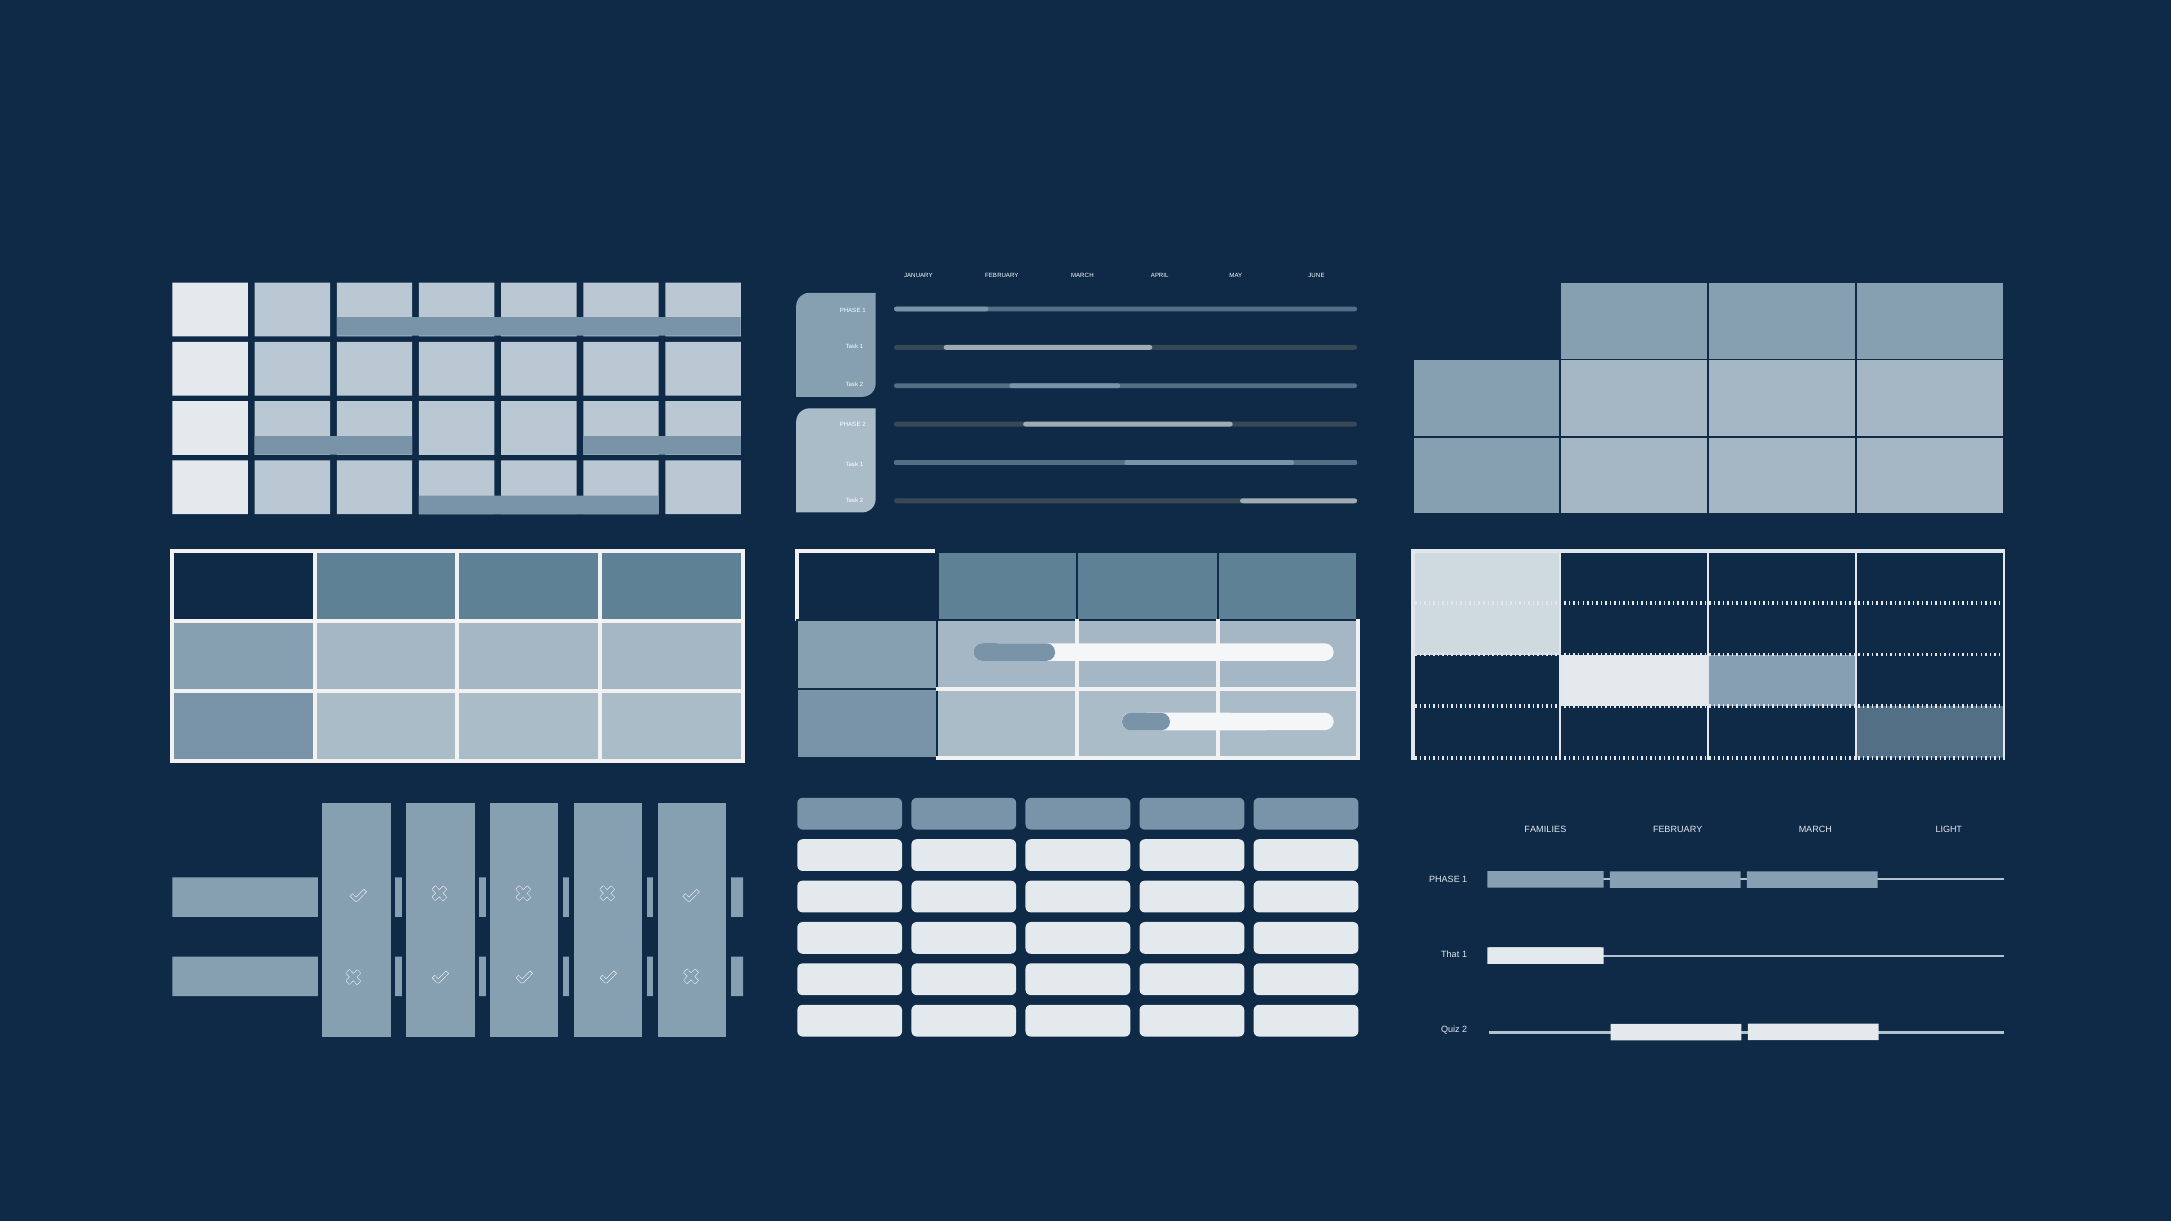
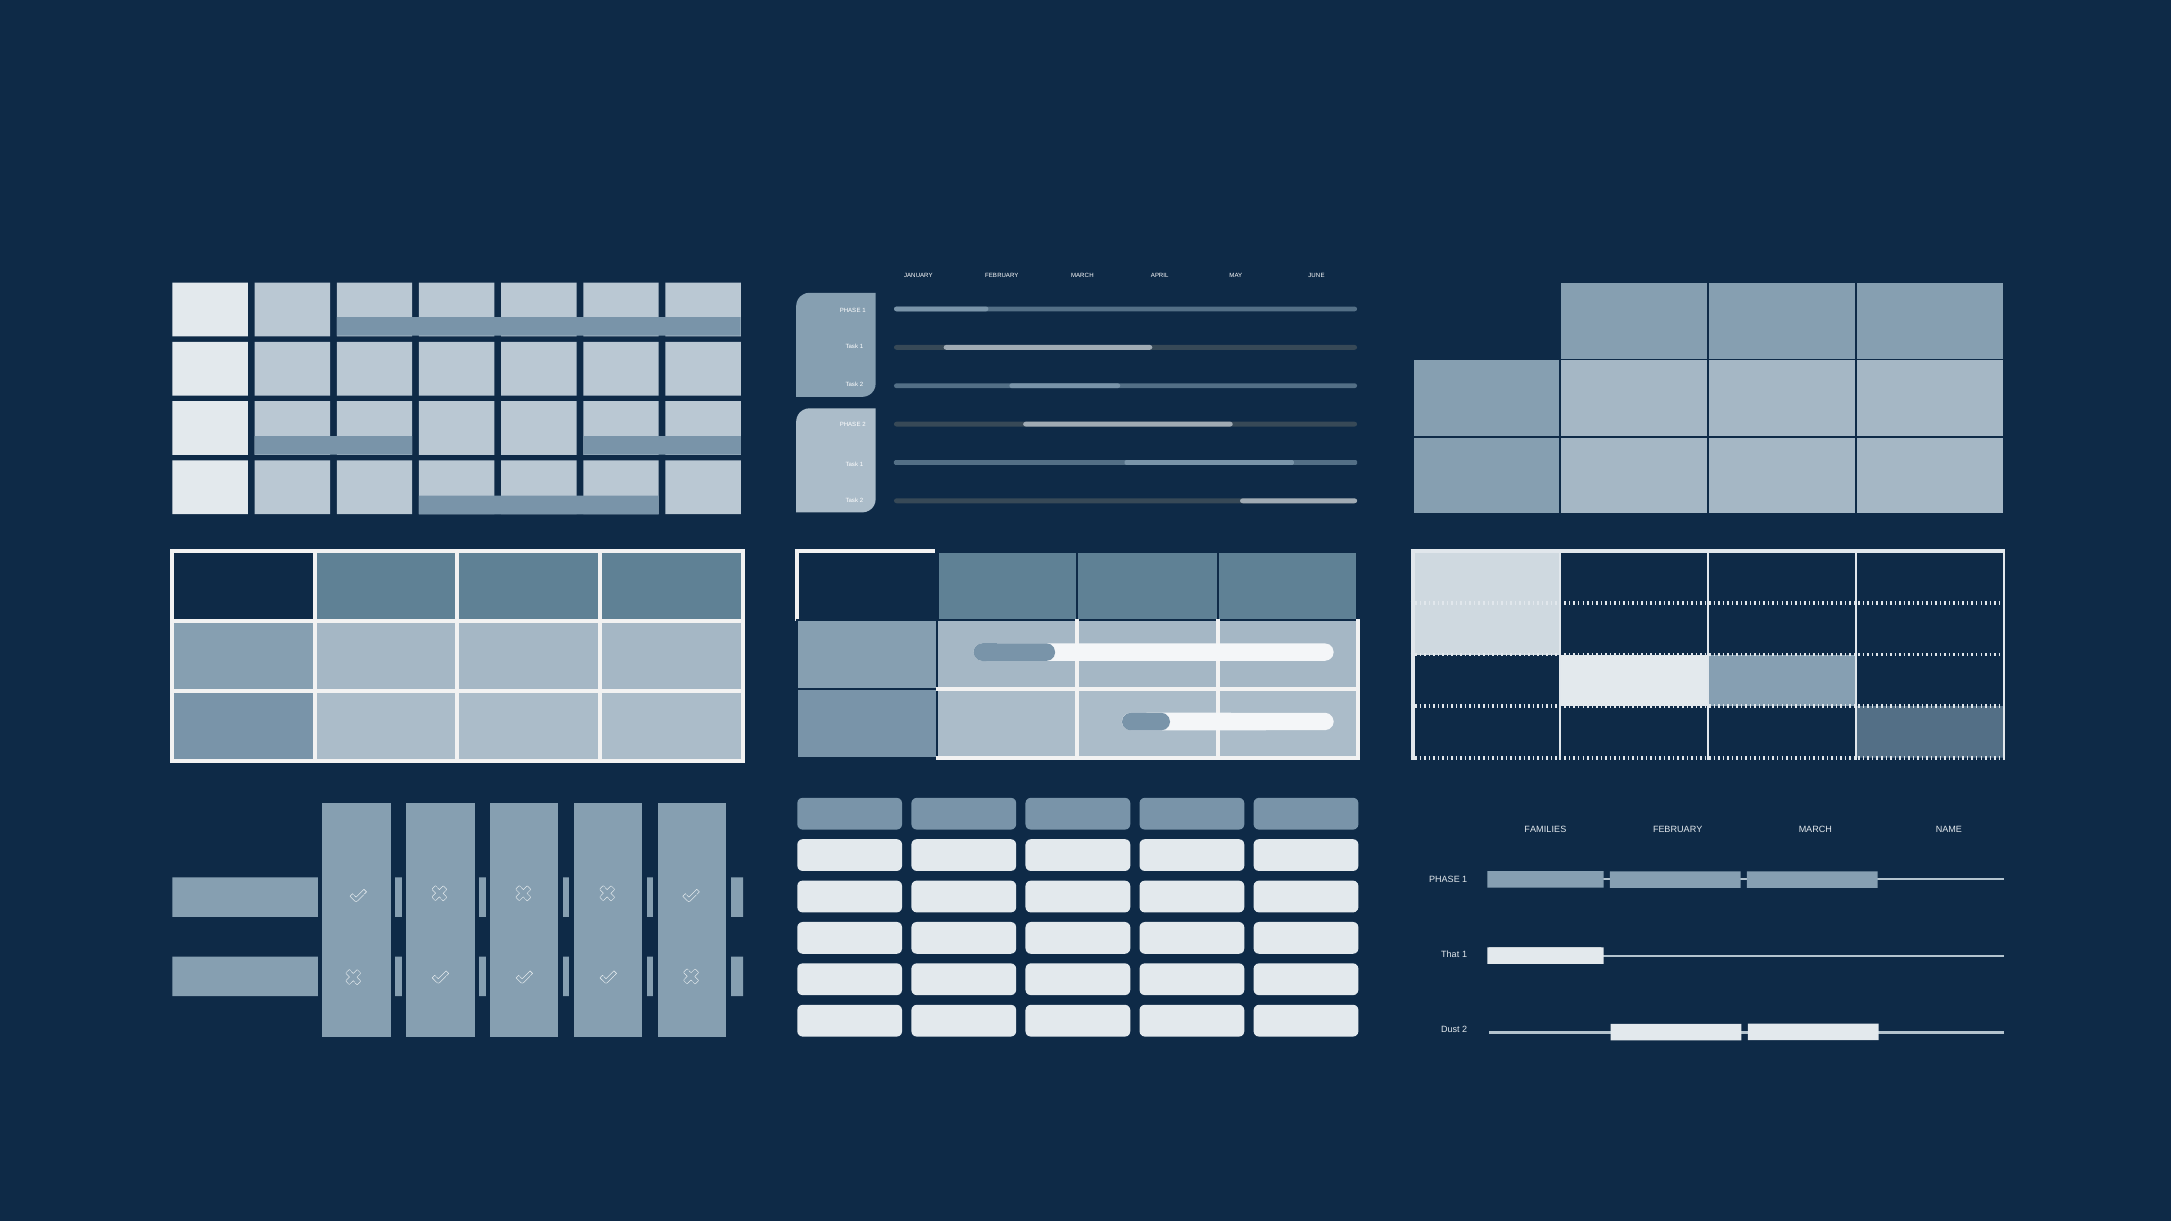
LIGHT: LIGHT -> NAME (1949, 830)
Quiz: Quiz -> Dust (1450, 1030)
